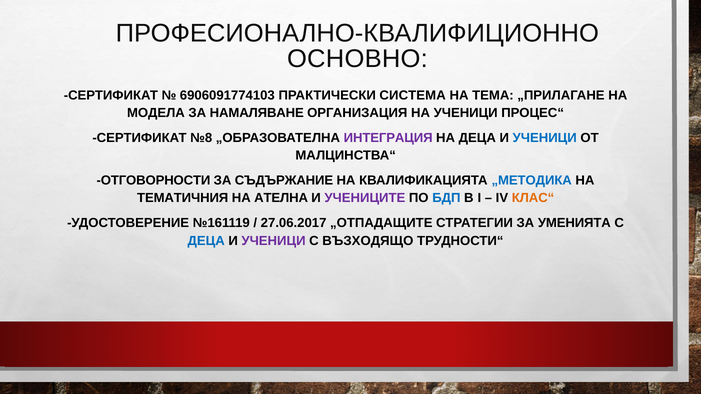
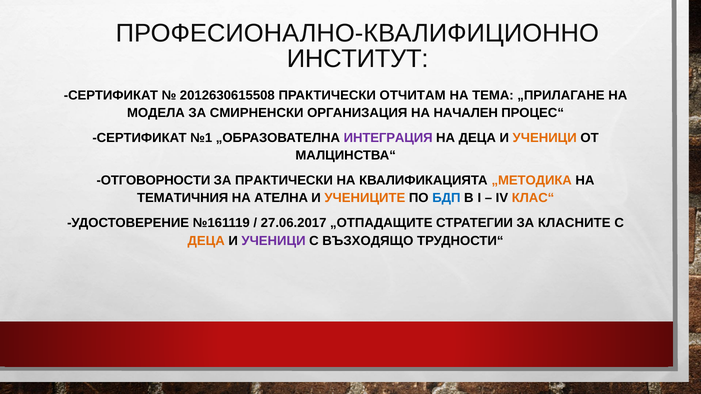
ОСНОВНО: ОСНОВНО -> ИНСТИТУТ (358, 59)
6906091774103: 6906091774103 -> 2012630615508 (227, 95)
СИСТЕМА: СИСТЕМА -> ОТЧИТАМ (413, 95)
НАМАЛЯВАНЕ: НАМАЛЯВАНЕ -> СМИРНЕНСКИ (257, 113)
НА УЧЕНИЦИ: УЧЕНИЦИ -> НАЧАЛЕН (466, 113)
№8: №8 -> №1 (201, 138)
УЧЕНИЦИ colour: blue -> orange (545, 138)
ЗА СЪДЪРЖАНИЕ: СЪДЪРЖАНИЕ -> ПРАКТИЧЕСКИ (284, 181)
„МЕТОДИКА colour: blue -> orange (532, 181)
УЧЕНИЦИТЕ colour: purple -> orange (365, 198)
УМЕНИЯТА: УМЕНИЯТА -> КЛАСНИТЕ (574, 223)
ДЕЦА colour: blue -> orange (206, 241)
